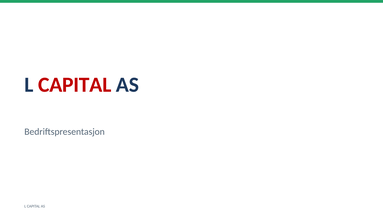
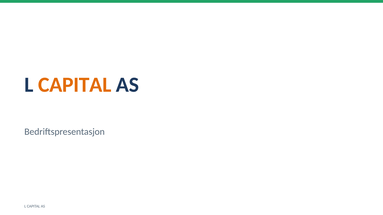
CAPITAL colour: red -> orange (75, 85)
